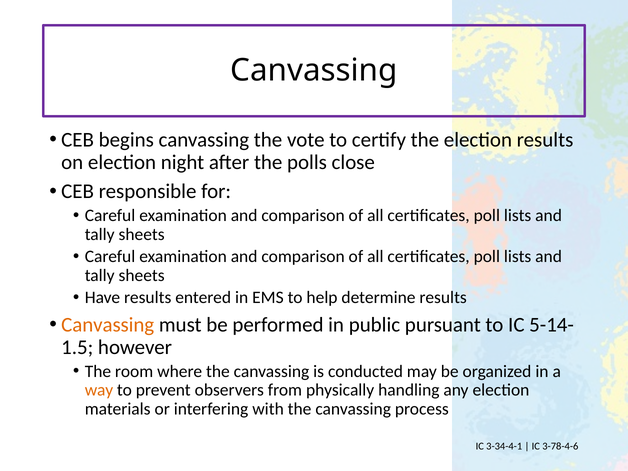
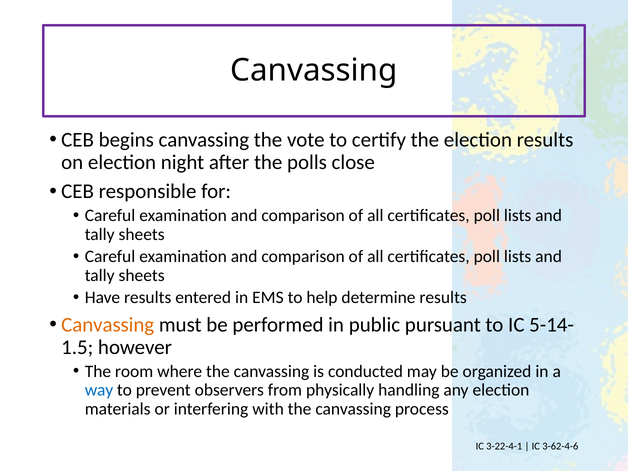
way colour: orange -> blue (99, 390)
3-34-4-1: 3-34-4-1 -> 3-22-4-1 (504, 446)
3-78-4-6: 3-78-4-6 -> 3-62-4-6 (560, 446)
